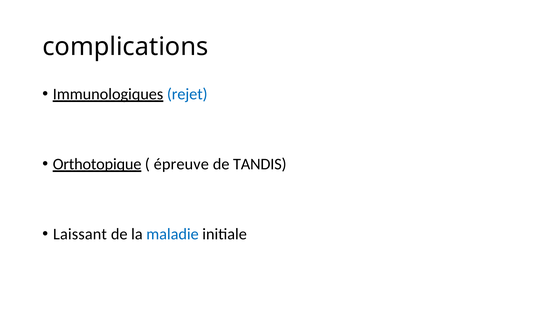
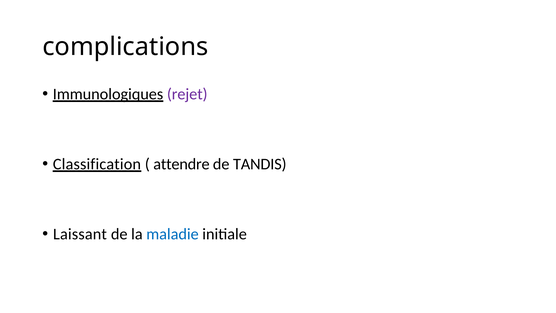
rejet colour: blue -> purple (187, 94)
Orthotopique: Orthotopique -> Classification (97, 164)
épreuve: épreuve -> attendre (181, 164)
